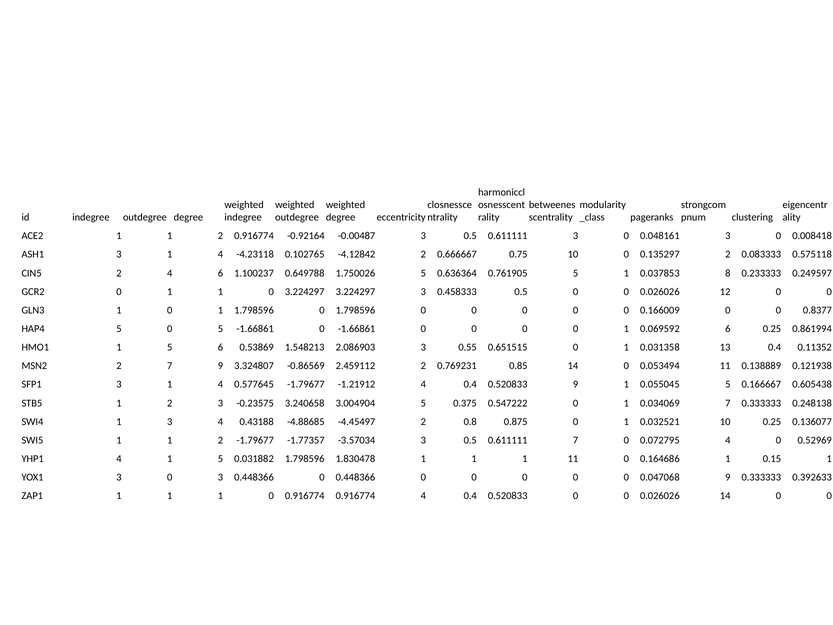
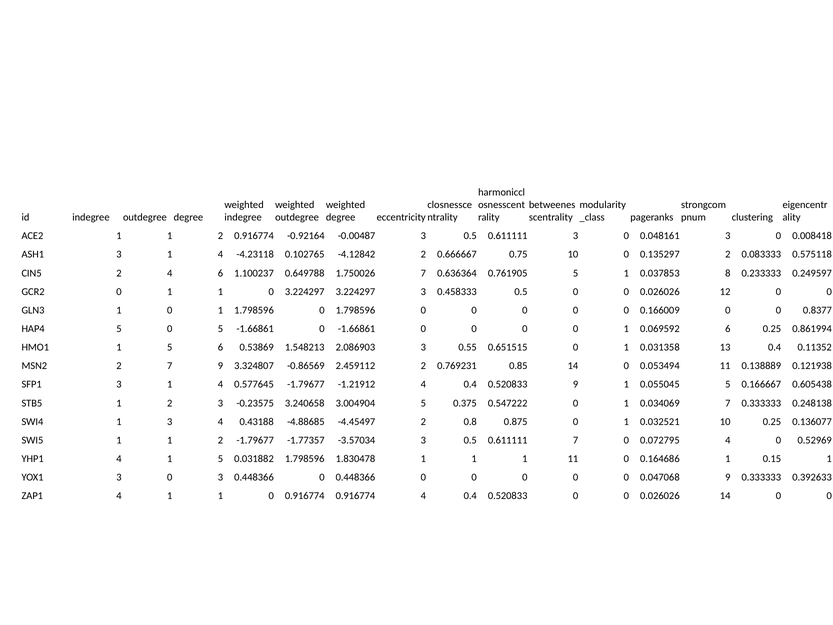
1.750026 5: 5 -> 7 (423, 273)
ZAP1 1: 1 -> 4 (119, 496)
